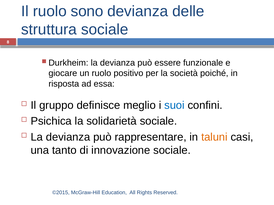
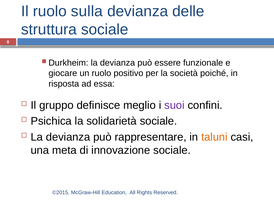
sono: sono -> sulla (87, 11)
suoi colour: blue -> purple (174, 105)
tanto: tanto -> meta (64, 151)
